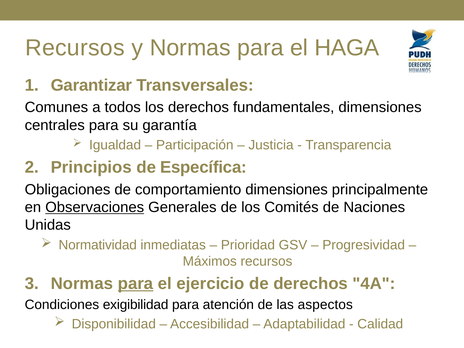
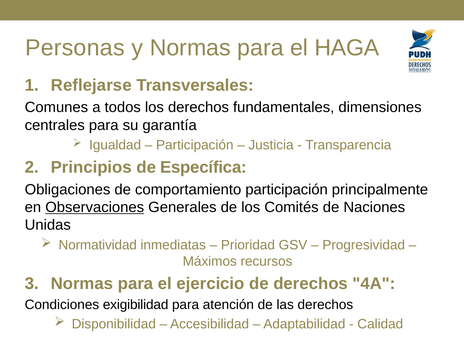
Recursos: Recursos -> Personas (75, 48)
Garantizar: Garantizar -> Reflejarse (91, 85)
comportamiento dimensiones: dimensiones -> participación (287, 190)
para underline: present -> none (136, 284)
las aspectos: aspectos -> derechos (325, 305)
